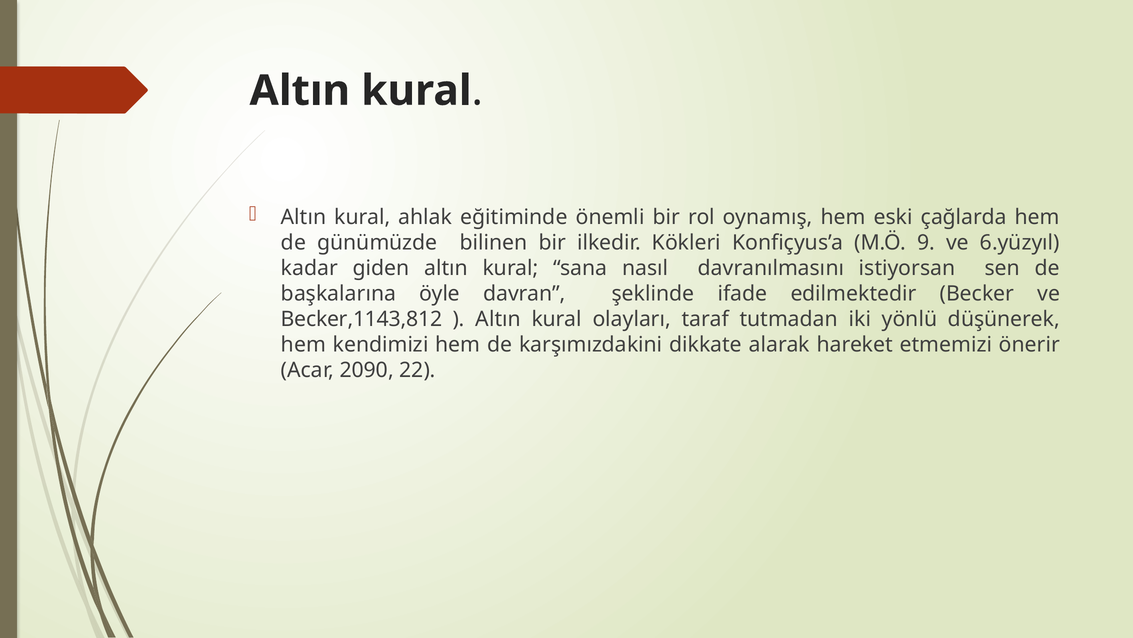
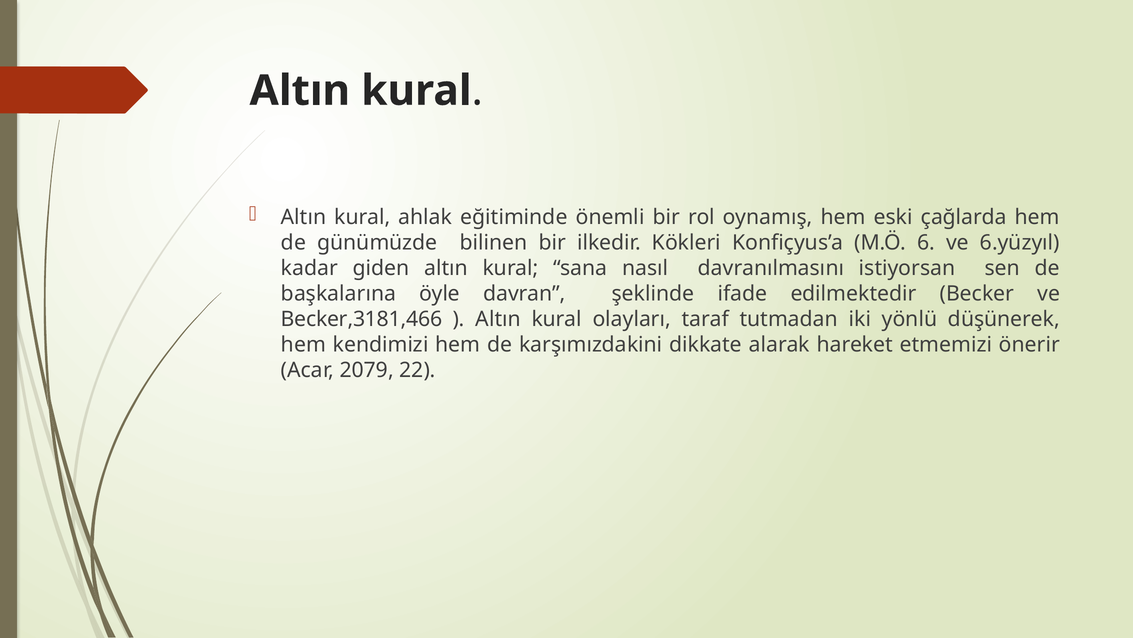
9: 9 -> 6 (926, 242)
Becker,1143,812: Becker,1143,812 -> Becker,3181,466 (362, 319)
2090: 2090 -> 2079 (367, 370)
